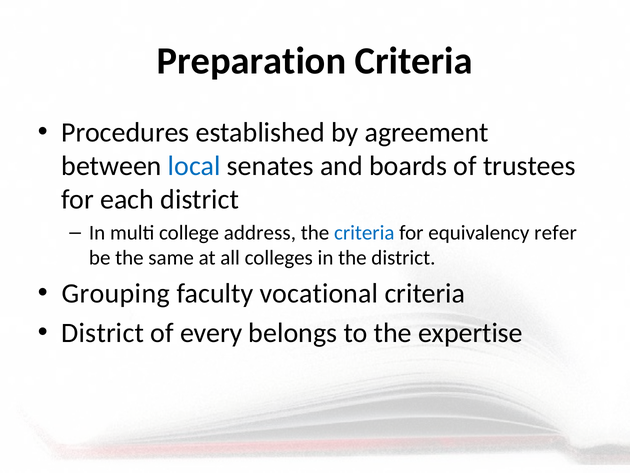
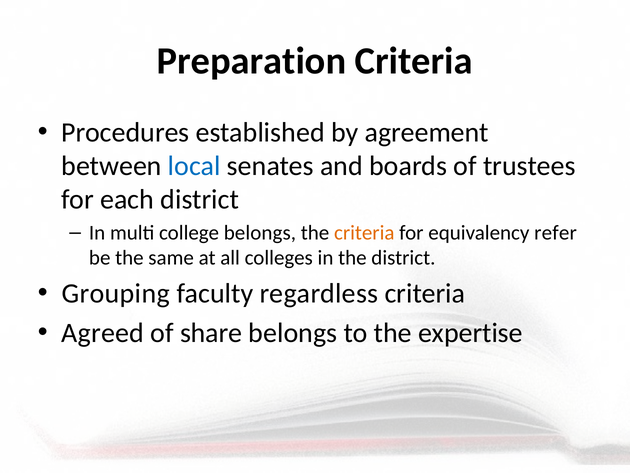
college address: address -> belongs (260, 233)
criteria colour: blue -> orange (364, 233)
vocational: vocational -> regardless (319, 293)
District: District -> Agreed (103, 333)
every: every -> share (211, 333)
